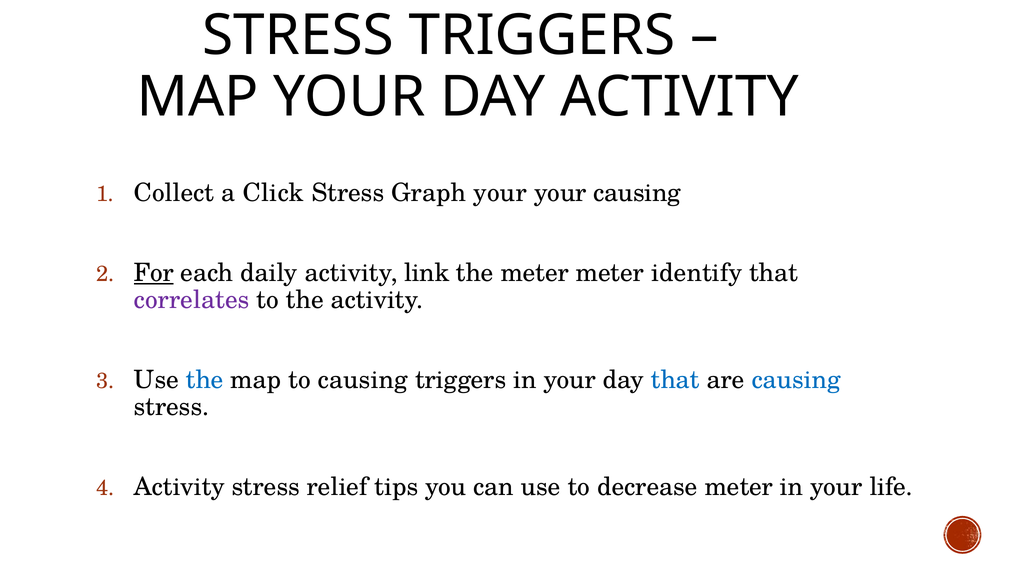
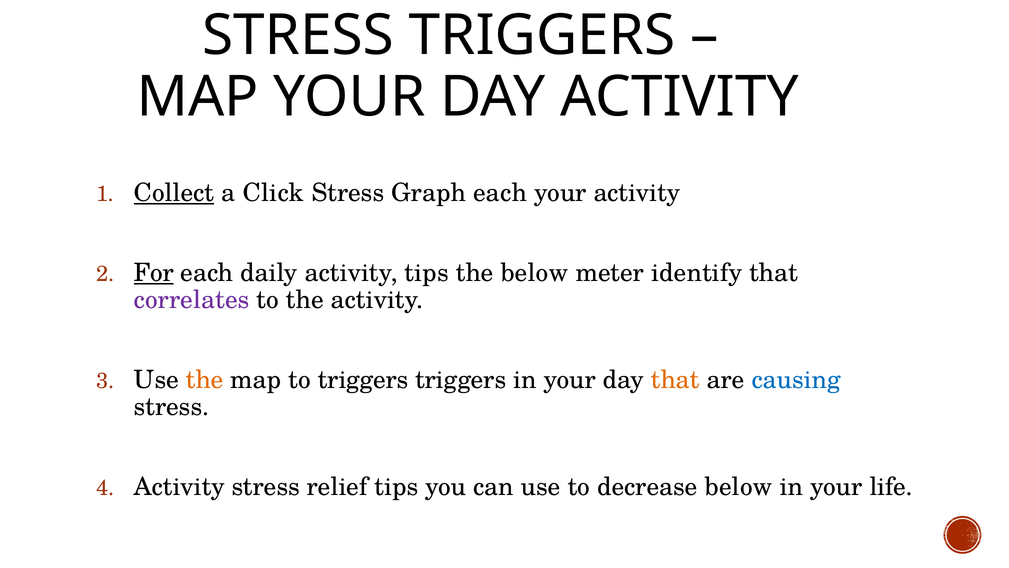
Collect underline: none -> present (174, 193)
Graph your: your -> each (500, 193)
your causing: causing -> activity (637, 193)
activity link: link -> tips (427, 273)
the meter: meter -> below (535, 273)
the colour: blue -> orange (205, 379)
to causing: causing -> triggers (363, 379)
that colour: blue -> orange (675, 379)
decrease meter: meter -> below (739, 486)
